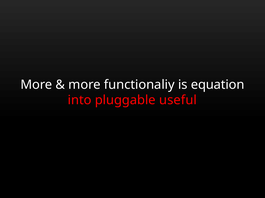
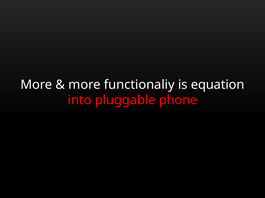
useful: useful -> phone (178, 100)
